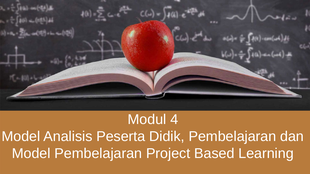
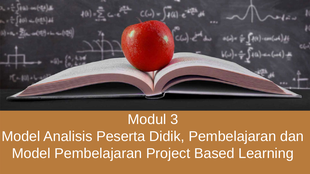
4: 4 -> 3 (174, 120)
